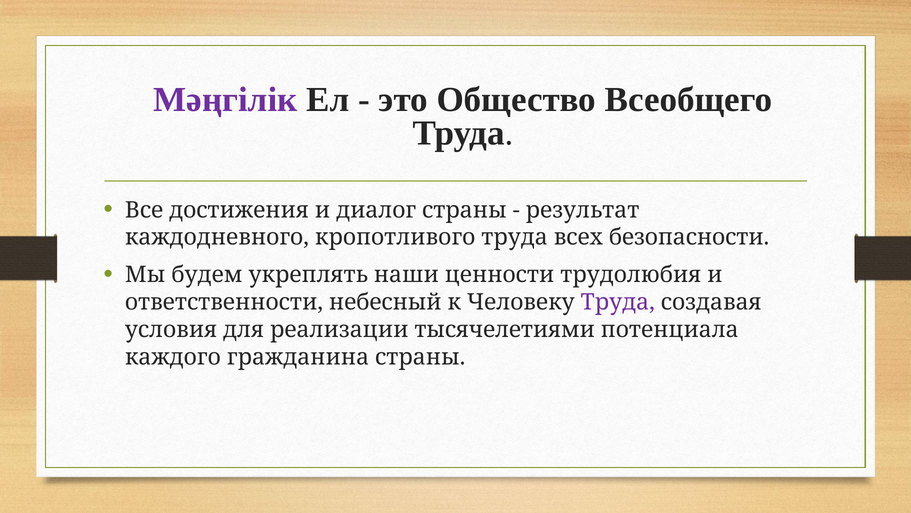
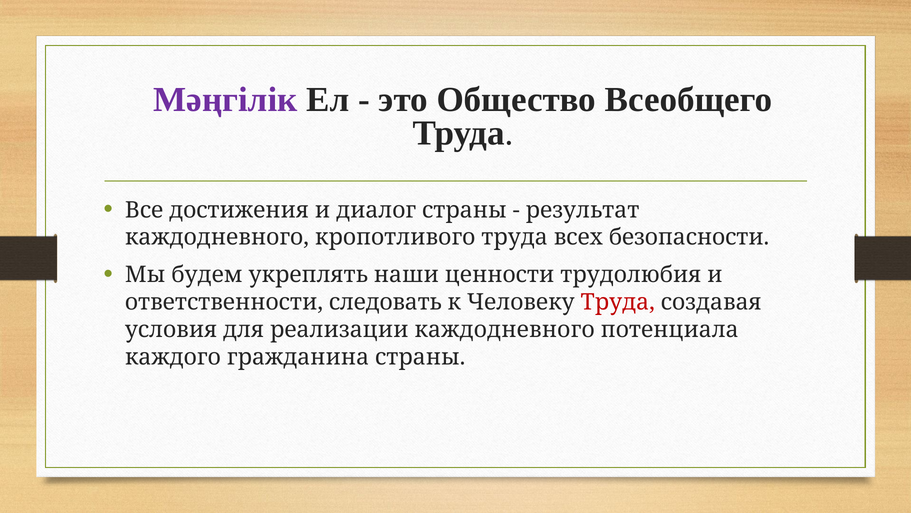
небесный: небесный -> следовать (385, 302)
Труда colour: purple -> red (618, 302)
реализации тысячелетиями: тысячелетиями -> каждодневного (505, 329)
